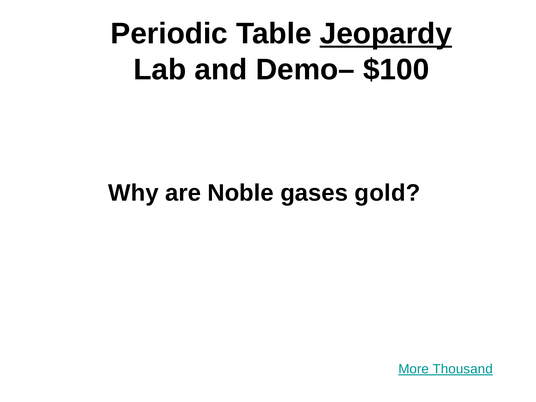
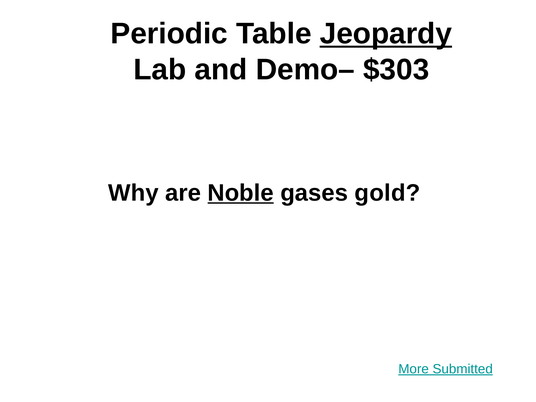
$100: $100 -> $303 (396, 70)
Noble underline: none -> present (241, 193)
Thousand: Thousand -> Submitted (463, 369)
